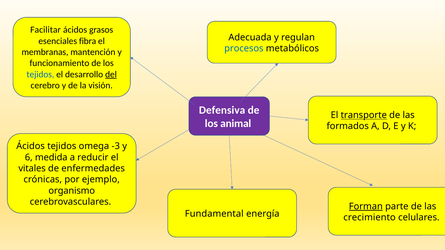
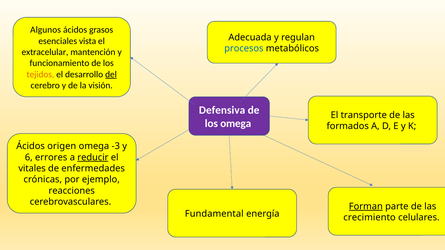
Facilitar: Facilitar -> Algunos (46, 30)
fibra: fibra -> vista (88, 41)
membranas: membranas -> extracelular (45, 52)
tejidos colour: blue -> orange (40, 74)
transporte underline: present -> none (364, 115)
los animal: animal -> omega (236, 124)
Ácidos tejidos: tejidos -> origen (62, 146)
medida: medida -> errores (51, 158)
reducir underline: none -> present (93, 158)
organismo: organismo -> reacciones (72, 191)
